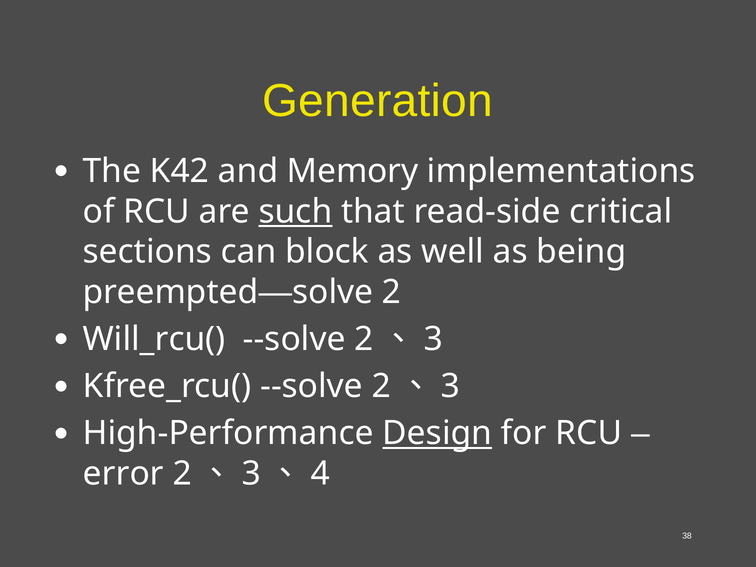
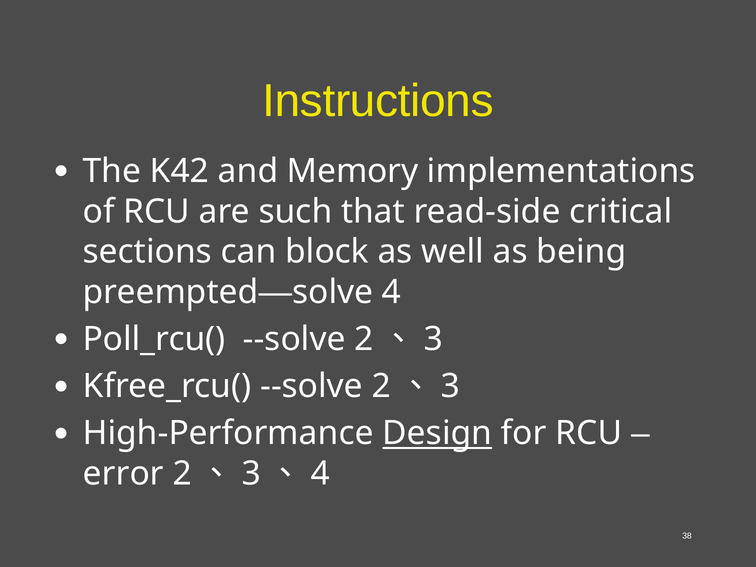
Generation: Generation -> Instructions (378, 101)
such underline: present -> none (295, 212)
solve 2: 2 -> 4 (392, 292)
Will_rcu(: Will_rcu( -> Poll_rcu( (154, 339)
